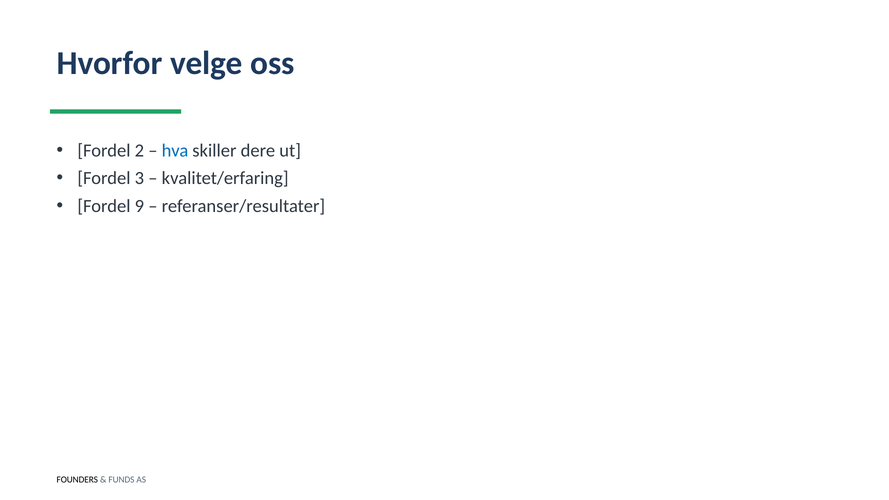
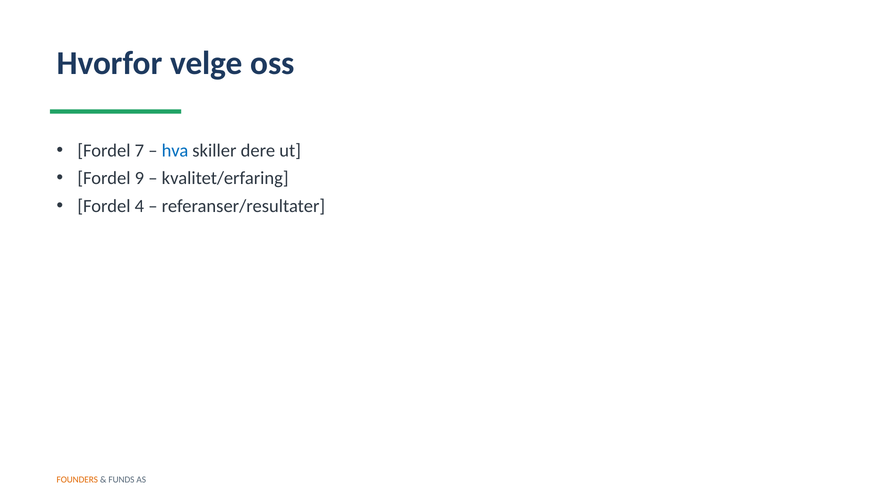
2: 2 -> 7 (139, 151)
3: 3 -> 9 (139, 178)
9: 9 -> 4 (139, 206)
FOUNDERS colour: black -> orange (77, 480)
